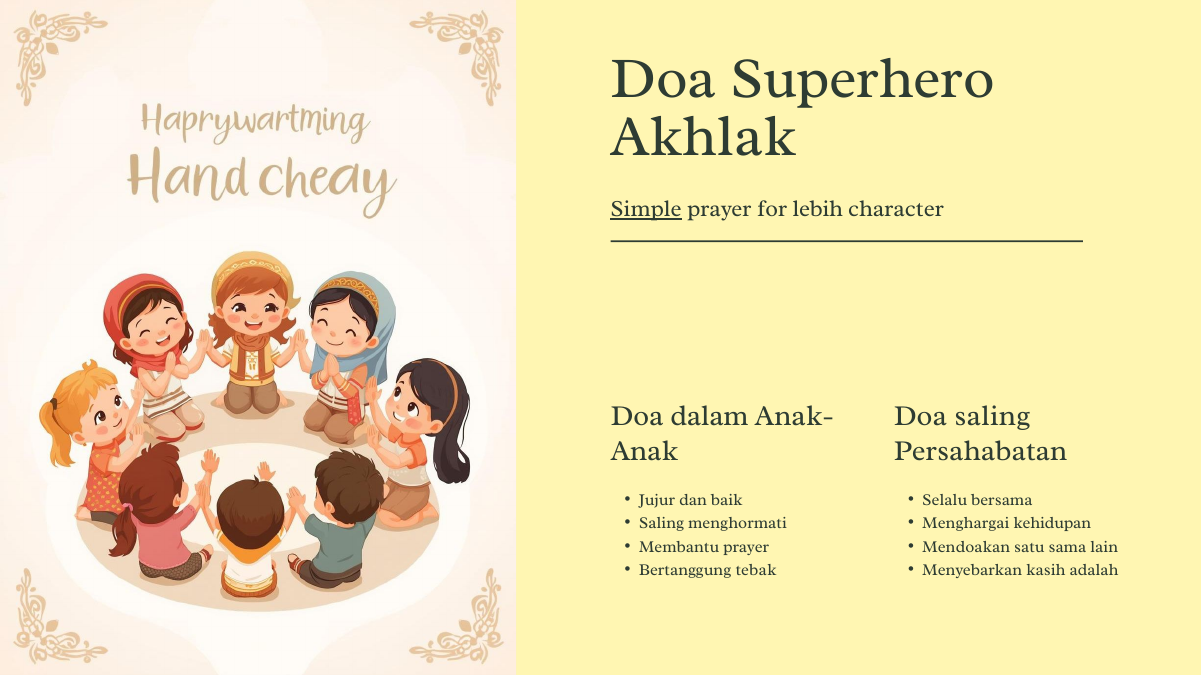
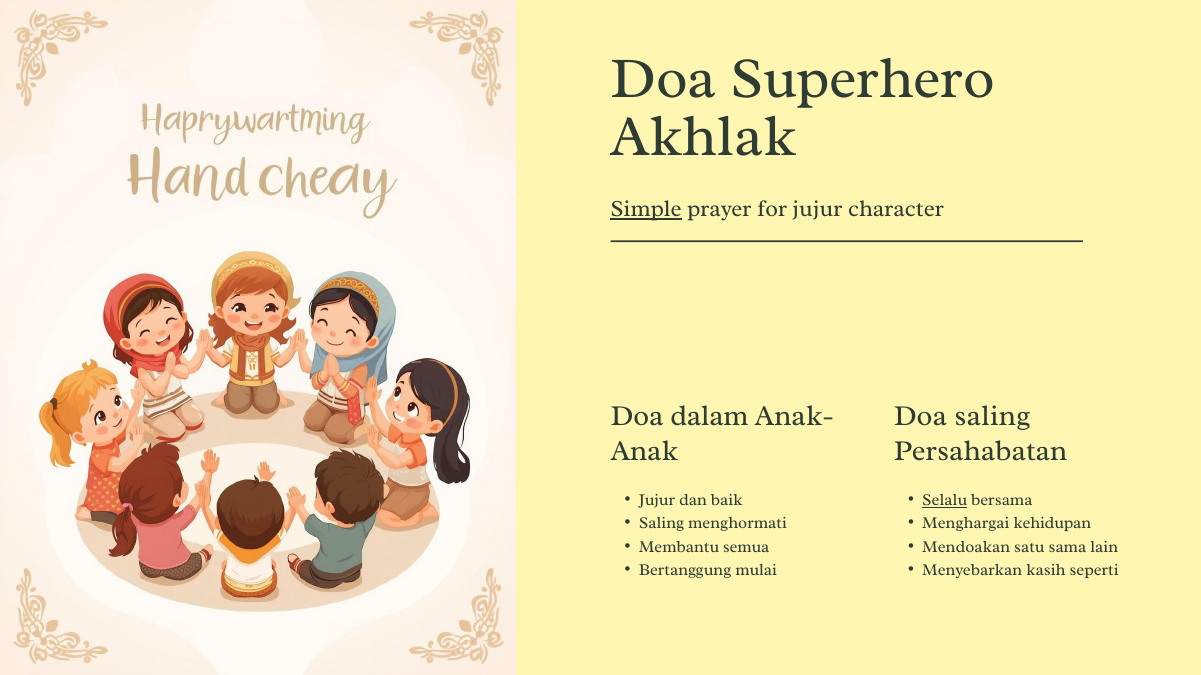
for lebih: lebih -> jujur (818, 209)
Selalu underline: none -> present (945, 500)
Membantu prayer: prayer -> semua (746, 547)
tebak: tebak -> mulai (756, 570)
adalah: adalah -> seperti (1094, 570)
